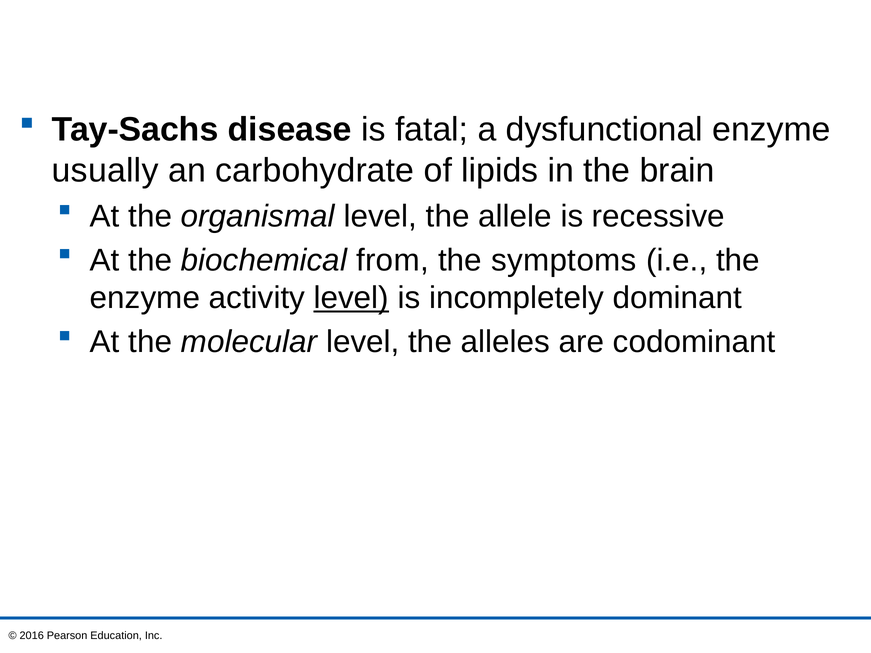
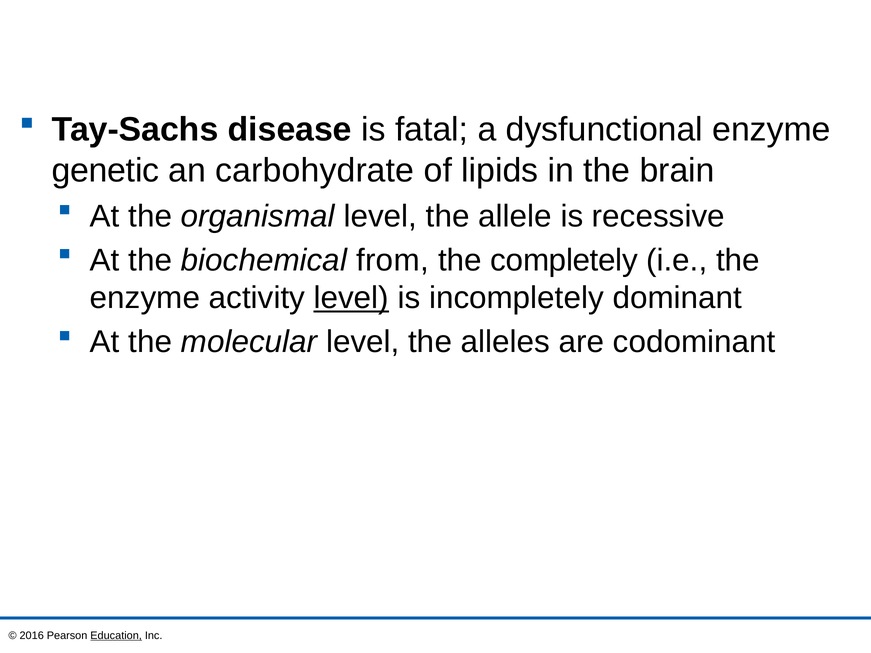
usually: usually -> genetic (106, 170)
symptoms: symptoms -> completely (564, 260)
Education underline: none -> present (116, 636)
